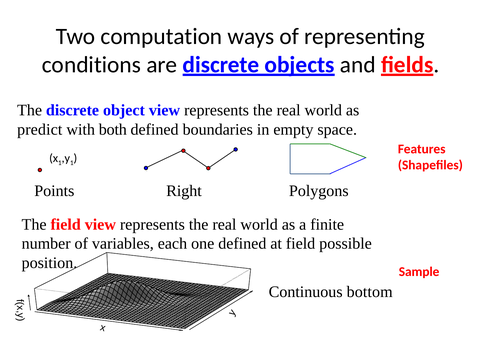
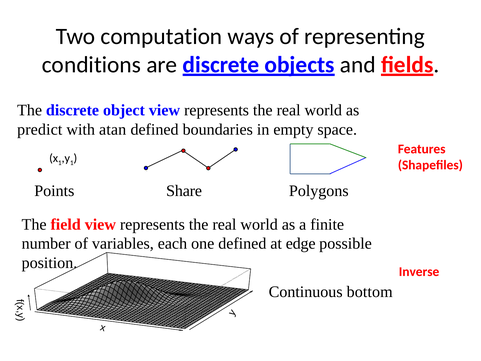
both: both -> atan (113, 130)
Right: Right -> Share (184, 191)
at field: field -> edge (301, 244)
Sample: Sample -> Inverse (419, 272)
